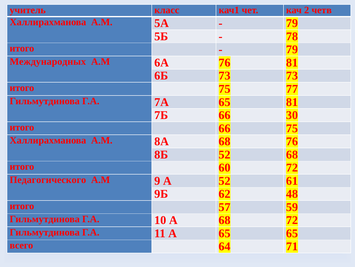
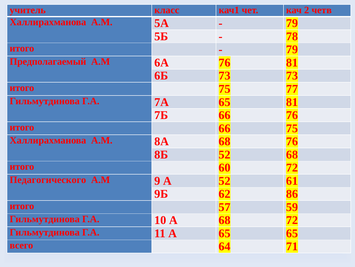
Международных: Международных -> Предполагаемый (48, 61)
66 30: 30 -> 76 (292, 115)
48: 48 -> 86 (292, 193)
